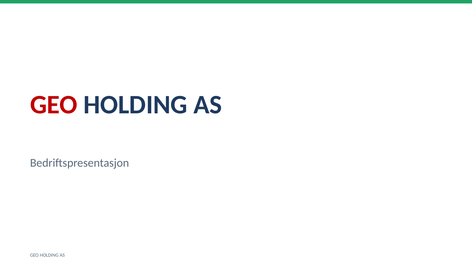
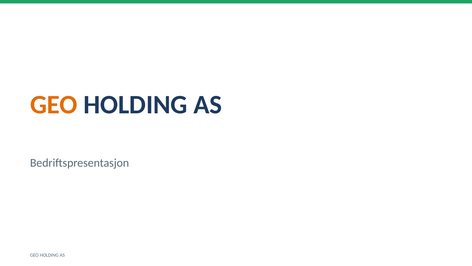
GEO colour: red -> orange (54, 105)
